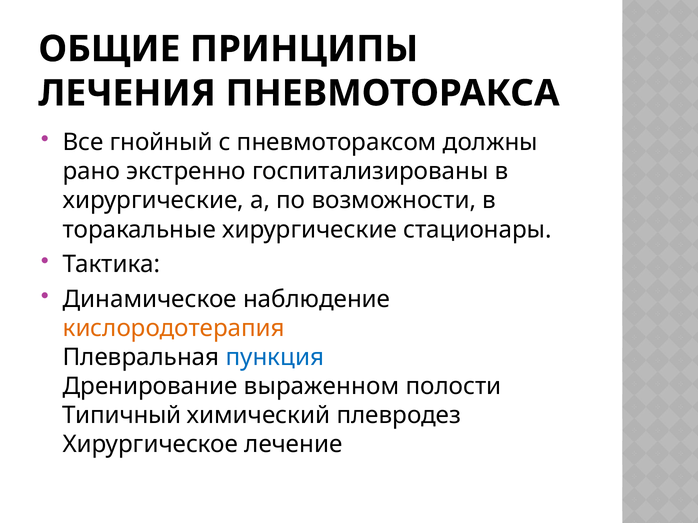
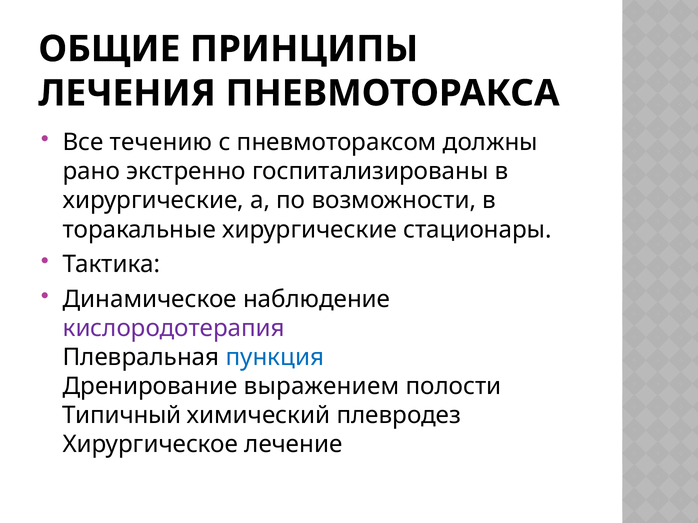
гнойный: гнойный -> течению (161, 143)
кислородотерапия colour: orange -> purple (174, 329)
выраженном: выраженном -> выражением (322, 387)
